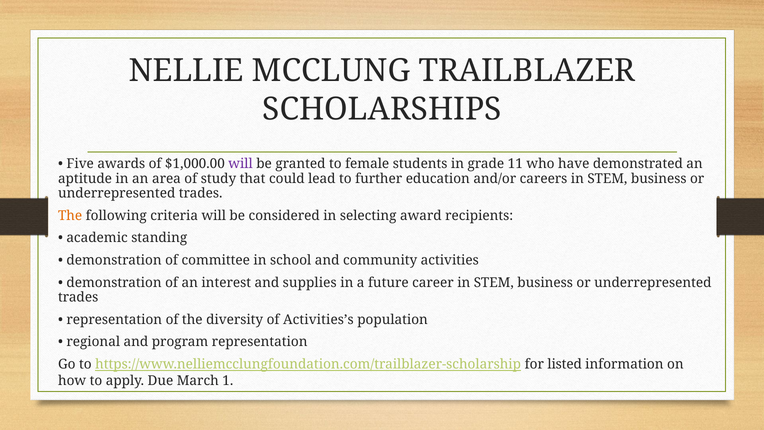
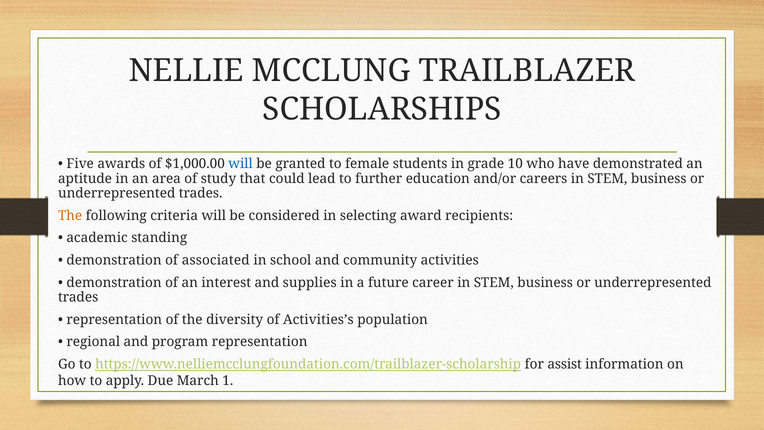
will colour: purple -> blue (241, 164)
11: 11 -> 10 (515, 164)
committee: committee -> associated (216, 260)
listed: listed -> assist (565, 364)
